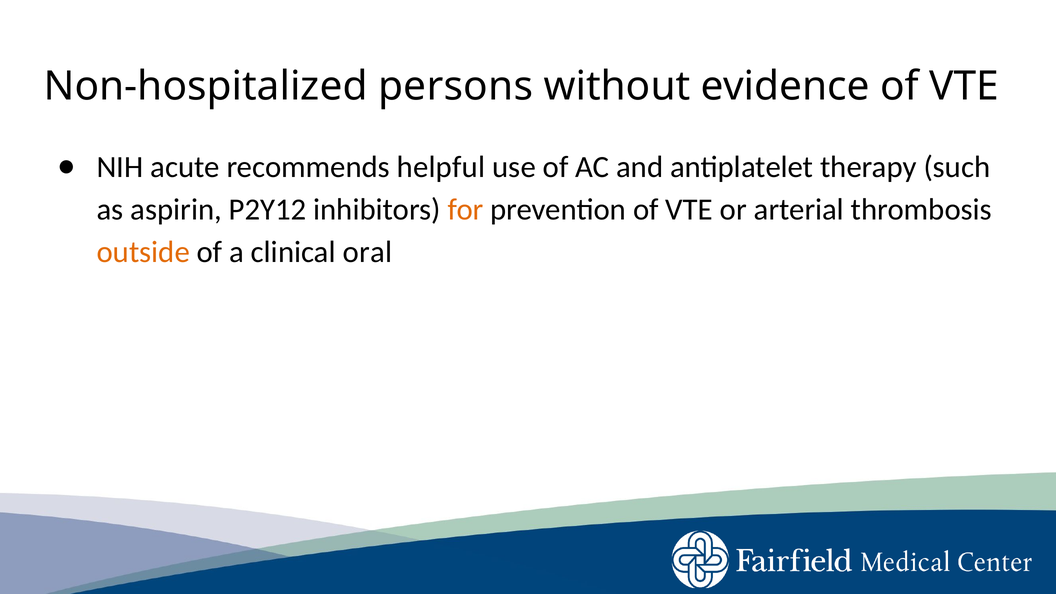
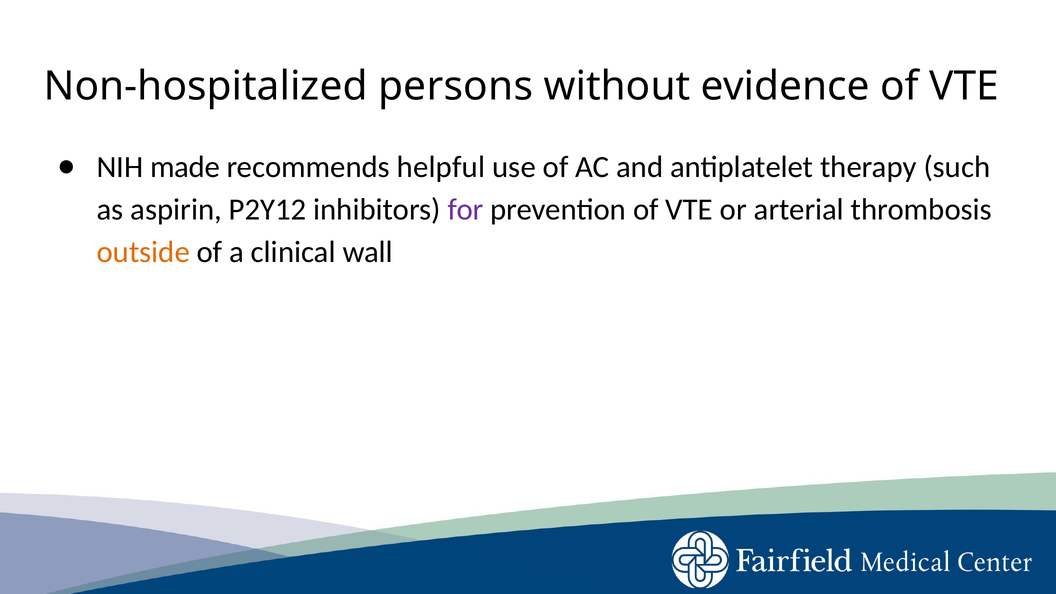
acute: acute -> made (185, 167)
for colour: orange -> purple (466, 210)
oral: oral -> wall (368, 252)
